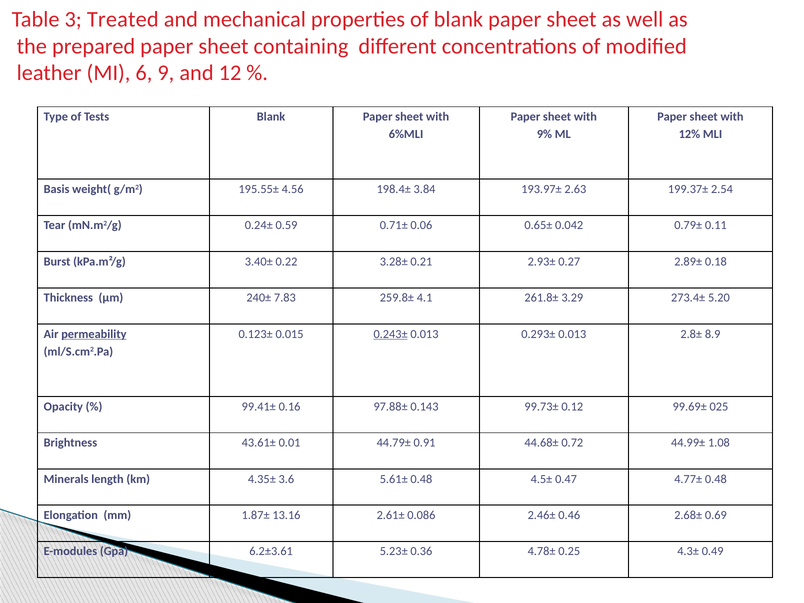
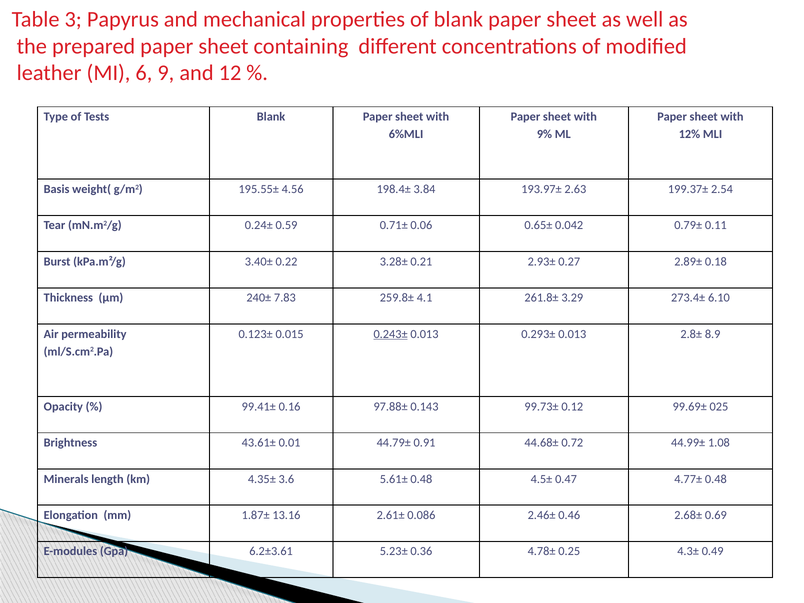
Treated: Treated -> Papyrus (123, 19)
5.20: 5.20 -> 6.10 (719, 298)
permeability underline: present -> none (94, 334)
